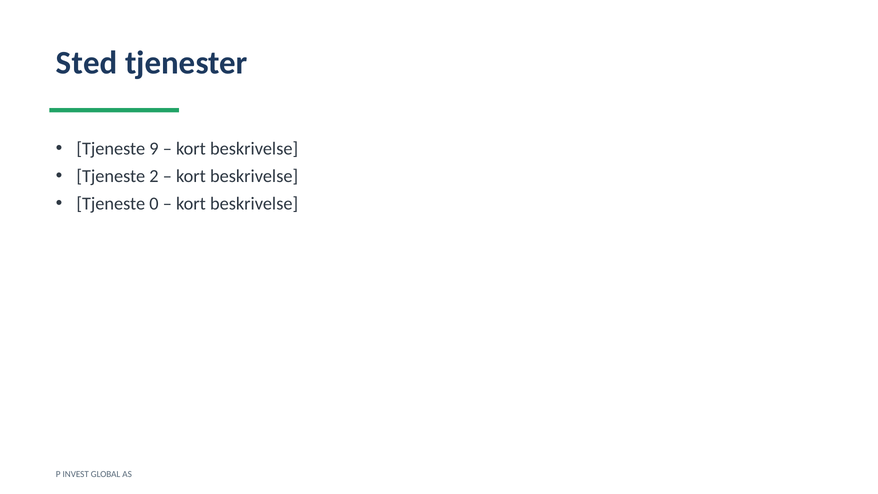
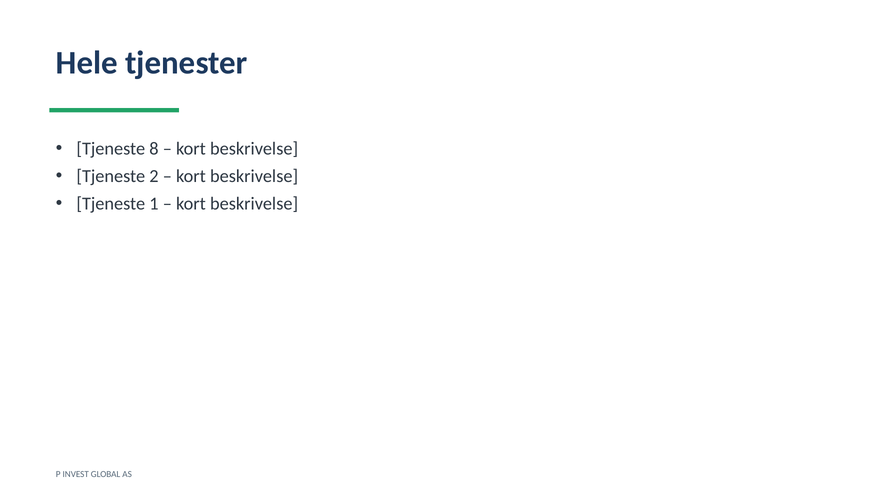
Sted: Sted -> Hele (87, 63)
9: 9 -> 8 (154, 149)
0: 0 -> 1 (154, 204)
